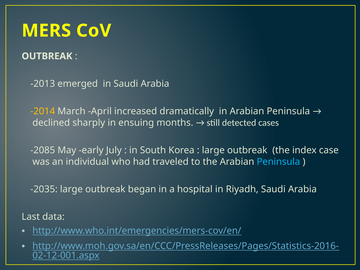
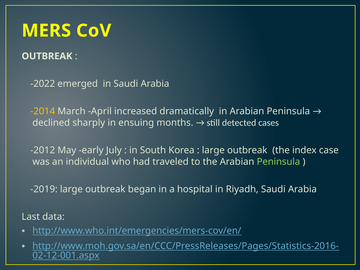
-2013: -2013 -> -2022 (43, 84)
-2085: -2085 -> -2012 (43, 150)
Peninsula colour: light blue -> light green (278, 162)
-2035: -2035 -> -2019 (44, 189)
